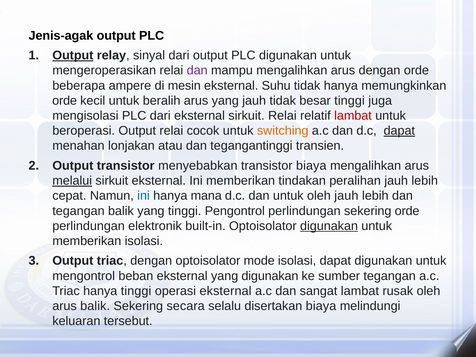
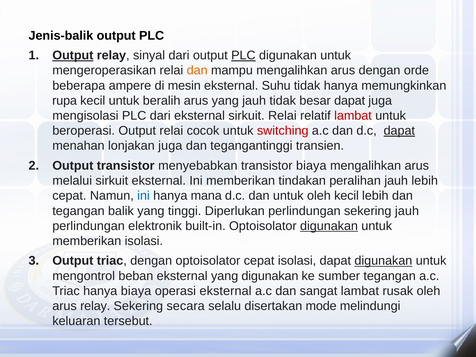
Jenis-agak: Jenis-agak -> Jenis-balik (61, 36)
PLC underline: none -> present (243, 55)
dan colour: purple -> orange (197, 70)
orde: orde -> rupa (65, 101)
besar tinggi: tinggi -> dapat (350, 101)
switching colour: orange -> red (283, 131)
lonjakan atau: atau -> juga (170, 146)
melalui underline: present -> none (72, 181)
oleh jauh: jauh -> kecil (346, 196)
Pengontrol: Pengontrol -> Diperlukan (235, 211)
sekering orde: orde -> jauh (407, 211)
optoisolator mode: mode -> cepat (259, 261)
digunakan underline: none -> present (383, 261)
hanya tinggi: tinggi -> biaya (136, 291)
arus balik: balik -> relay (95, 306)
disertakan biaya: biaya -> mode (321, 306)
